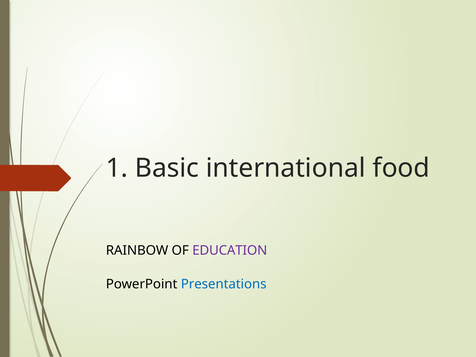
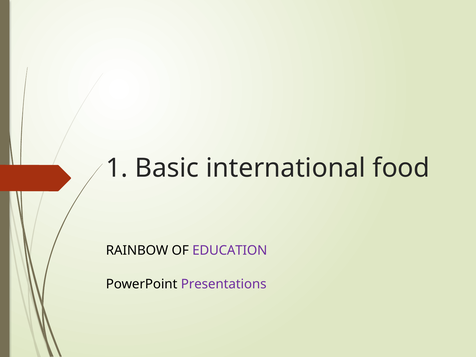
Presentations colour: blue -> purple (224, 284)
